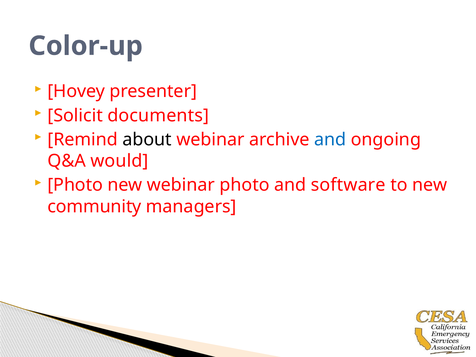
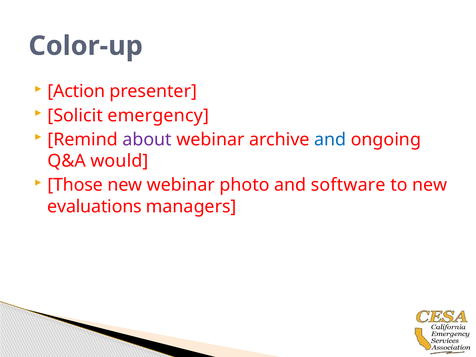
Hovey: Hovey -> Action (76, 91)
documents: documents -> emergency (158, 116)
about colour: black -> purple (147, 140)
Photo: Photo -> Those (75, 185)
community: community -> evaluations (95, 207)
